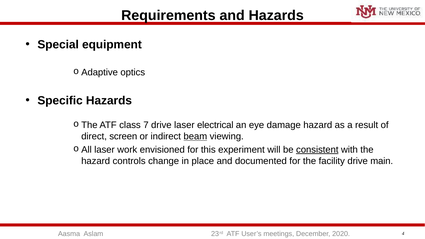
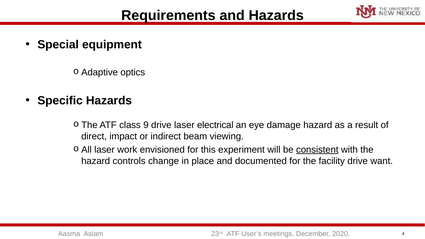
7: 7 -> 9 (146, 125)
screen: screen -> impact (123, 136)
beam underline: present -> none (195, 136)
main: main -> want (382, 161)
